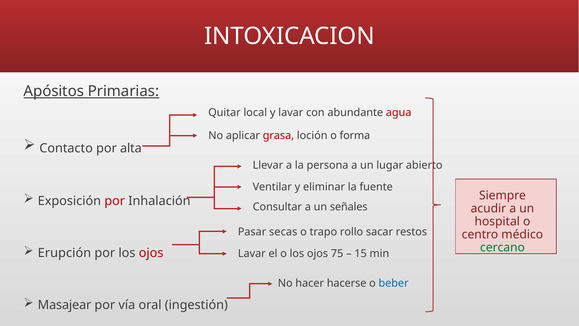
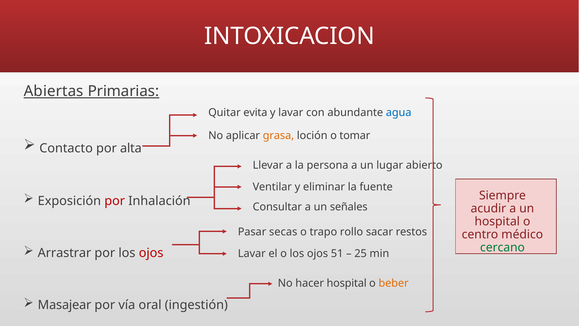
Apósitos: Apósitos -> Abiertas (54, 91)
local: local -> evita (255, 113)
agua colour: red -> blue (399, 113)
grasa colour: red -> orange (278, 135)
forma: forma -> tomar (355, 135)
Erupción: Erupción -> Arrastrar (65, 253)
75: 75 -> 51 (337, 253)
15: 15 -> 25 (361, 253)
hacer hacerse: hacerse -> hospital (347, 283)
beber colour: blue -> orange (394, 283)
